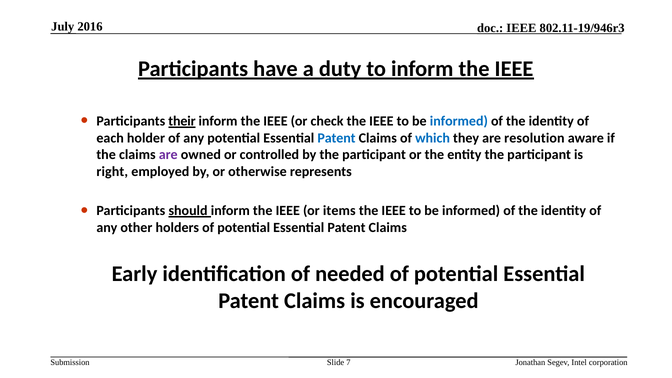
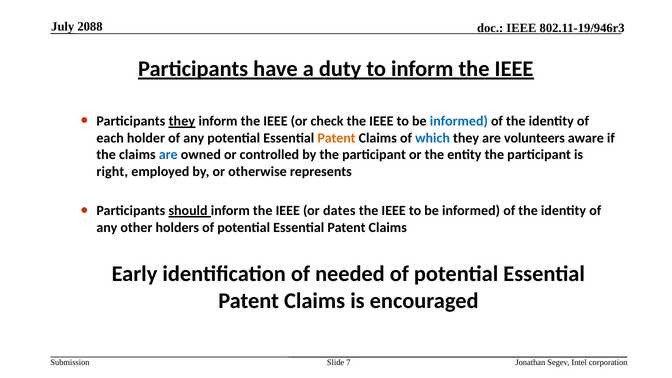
2016: 2016 -> 2088 (90, 27)
Participants their: their -> they (182, 121)
Patent colour: blue -> orange (337, 138)
resolution: resolution -> volunteers (535, 138)
are colour: purple -> blue (168, 155)
items: items -> dates (339, 211)
